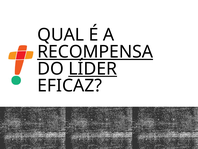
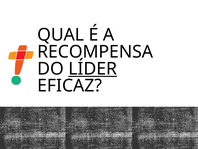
RECOMPENSA underline: present -> none (95, 52)
